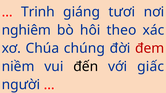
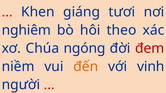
Trinh: Trinh -> Khen (38, 12)
chúng: chúng -> ngóng (85, 48)
đến colour: black -> orange (86, 67)
giấc: giấc -> vinh (151, 67)
